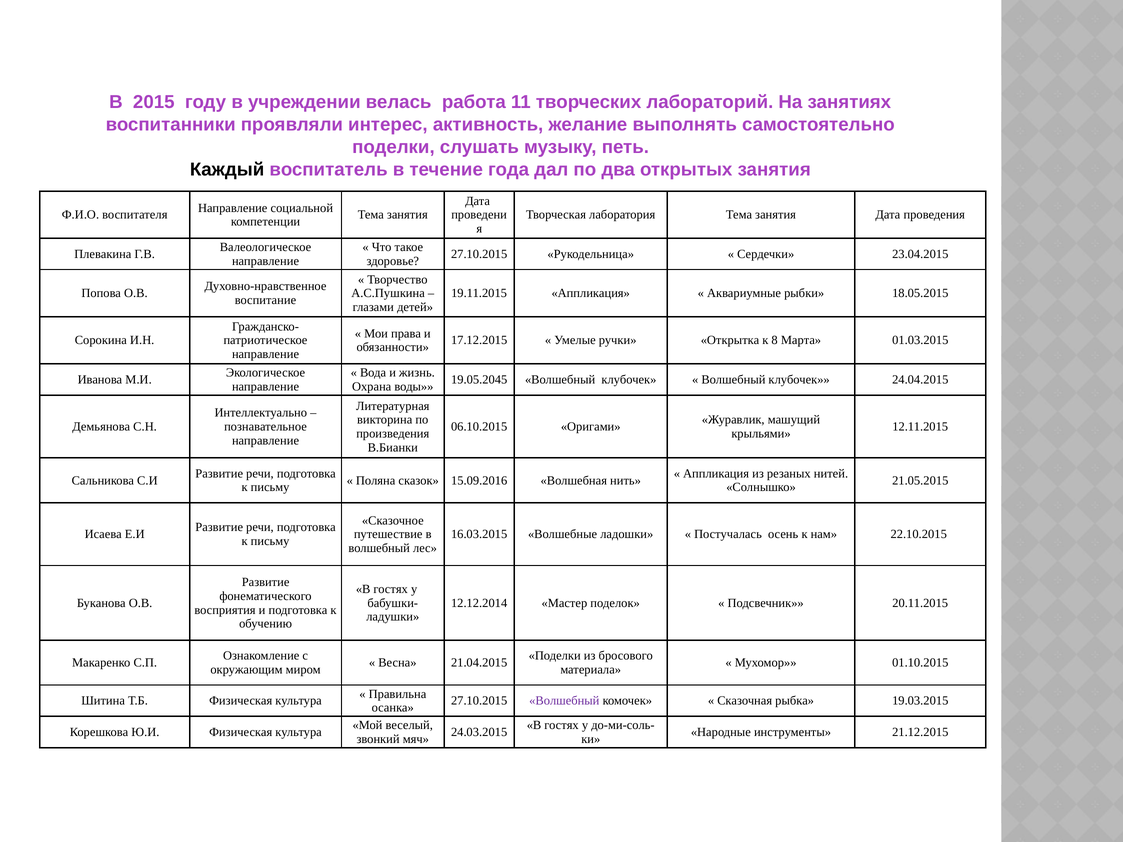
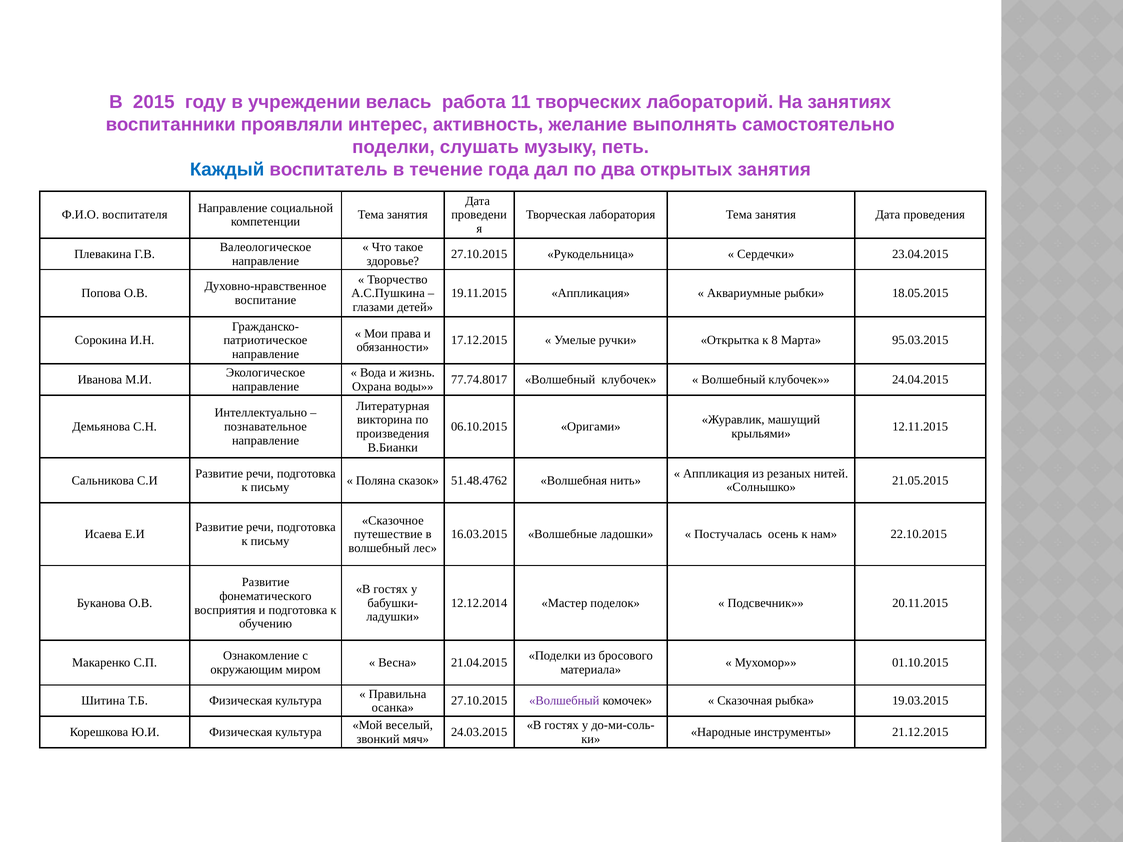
Каждый colour: black -> blue (227, 170)
01.03.2015: 01.03.2015 -> 95.03.2015 (920, 340)
19.05.2045: 19.05.2045 -> 77.74.8017 (479, 380)
15.09.2016: 15.09.2016 -> 51.48.4762 (479, 481)
